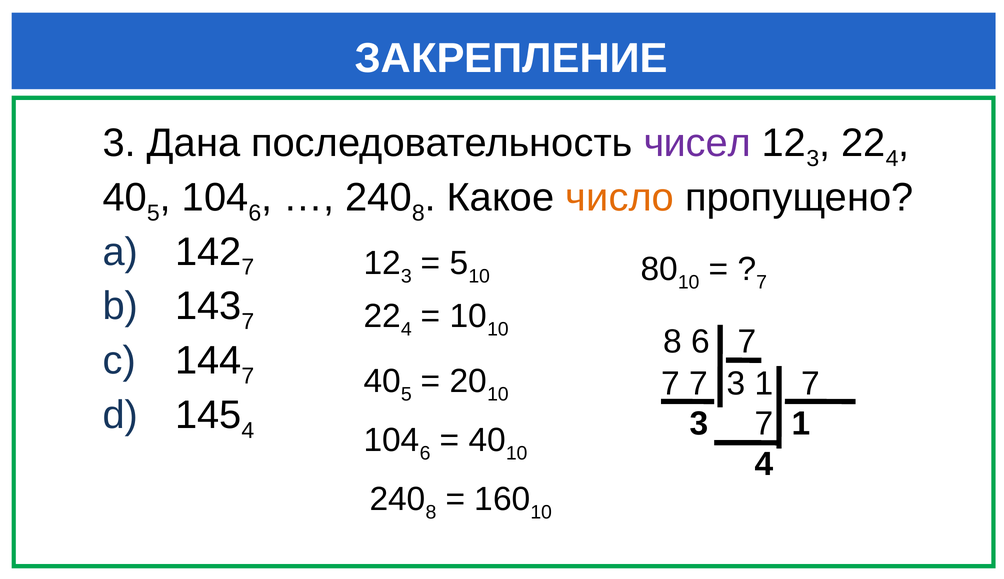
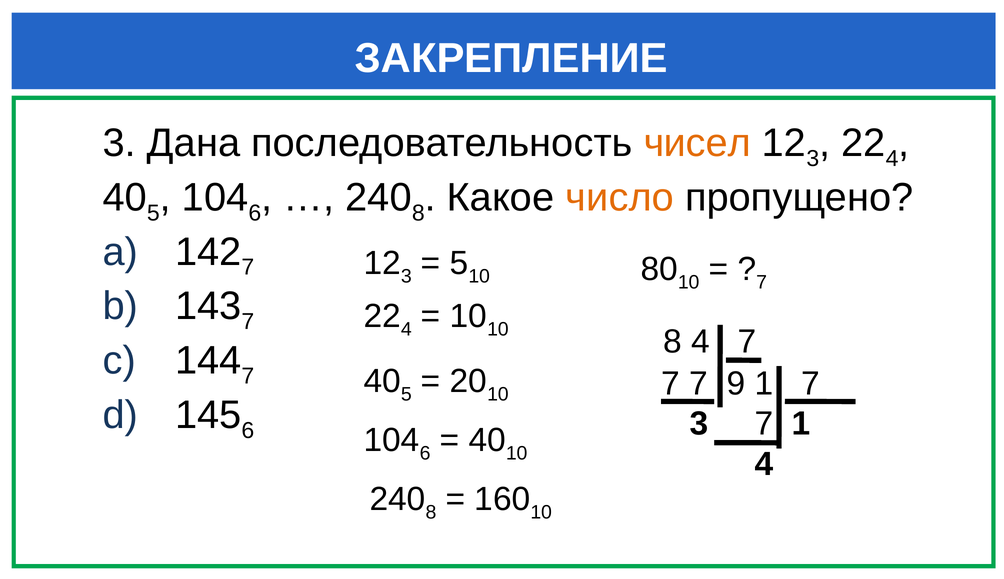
чисел colour: purple -> orange (697, 143)
8 6: 6 -> 4 (701, 342)
3: 3 -> 9 (736, 384)
4: 4 -> 6 (248, 431)
